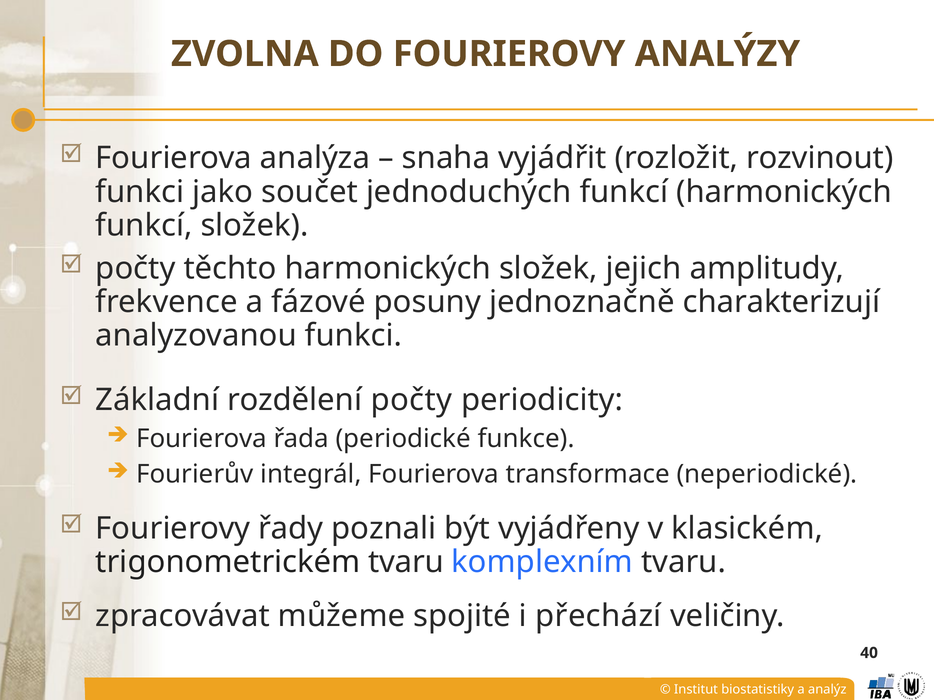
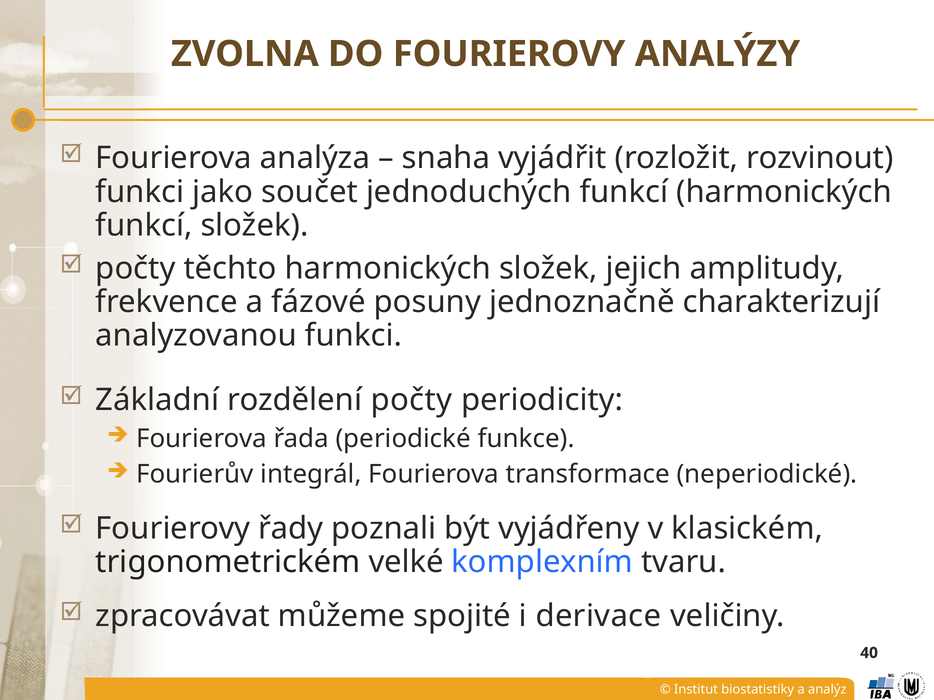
trigonometrickém tvaru: tvaru -> velké (406, 563)
přechází: přechází -> derivace (598, 616)
